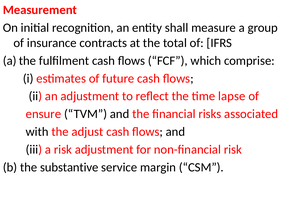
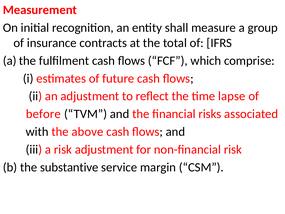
ensure: ensure -> before (43, 114)
adjust: adjust -> above (87, 132)
